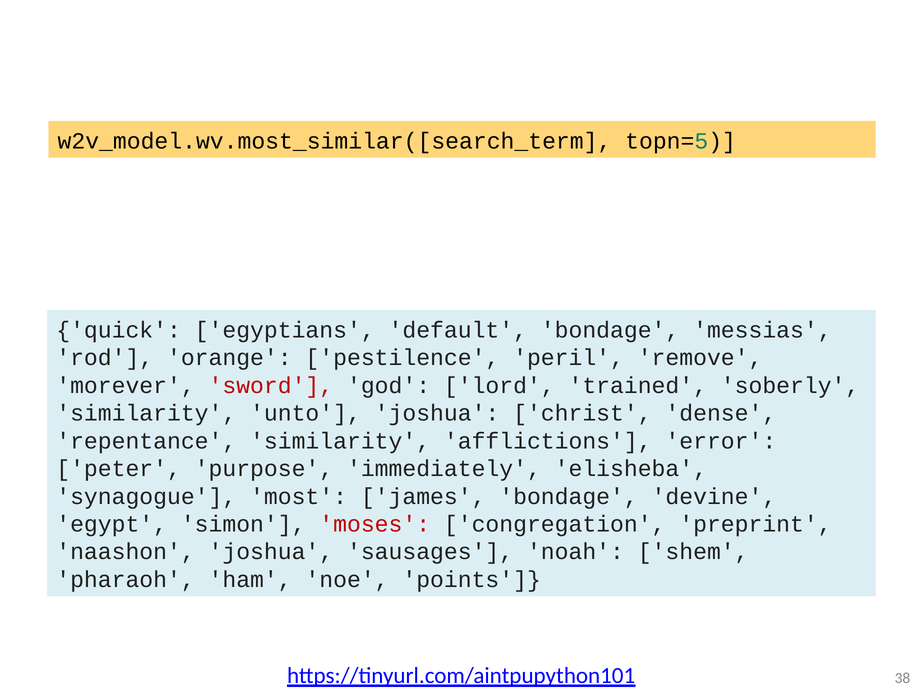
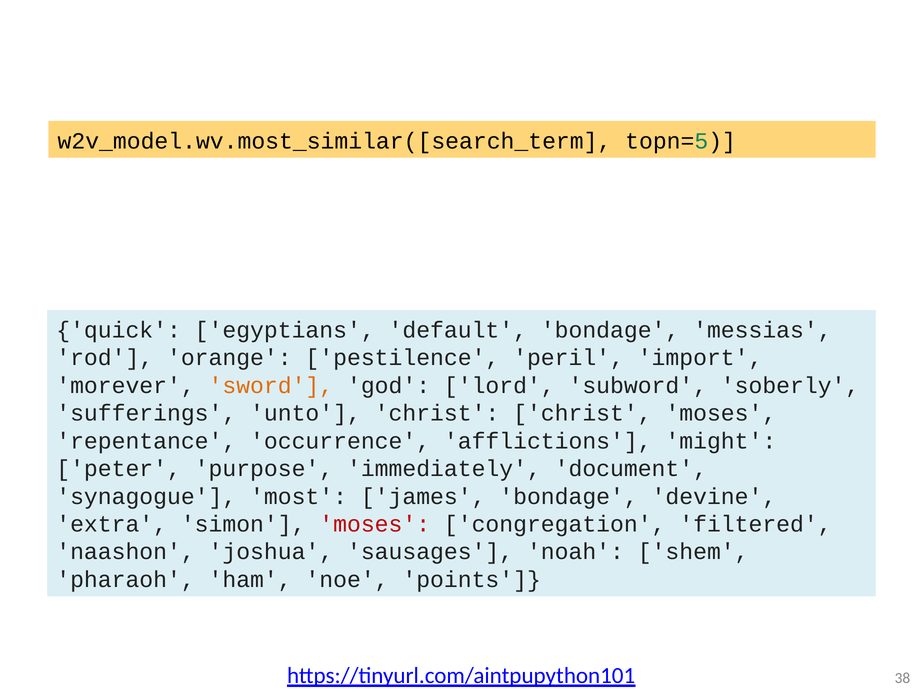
remove: remove -> import (700, 357)
sword colour: red -> orange (271, 385)
trained: trained -> subword (638, 385)
similarity: similarity -> sufferings (146, 413)
unto joshua: joshua -> christ (437, 413)
christ dense: dense -> moses (721, 413)
repentance similarity: similarity -> occurrence (340, 441)
error: error -> might (721, 441)
elisheba: elisheba -> document (631, 468)
egypt: egypt -> extra (112, 524)
preprint: preprint -> filtered (755, 524)
